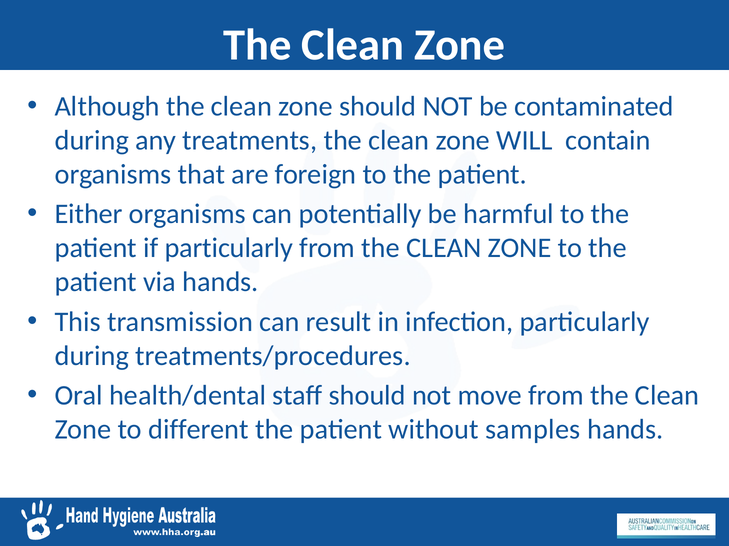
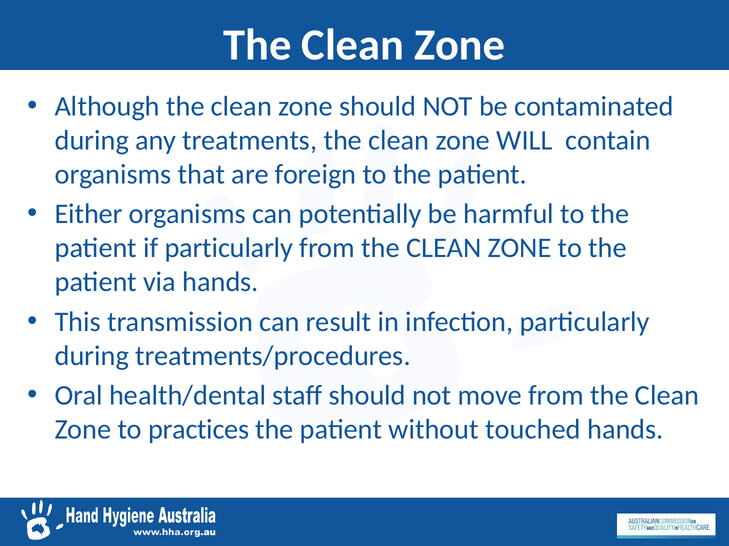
different: different -> practices (199, 430)
samples: samples -> touched (533, 430)
